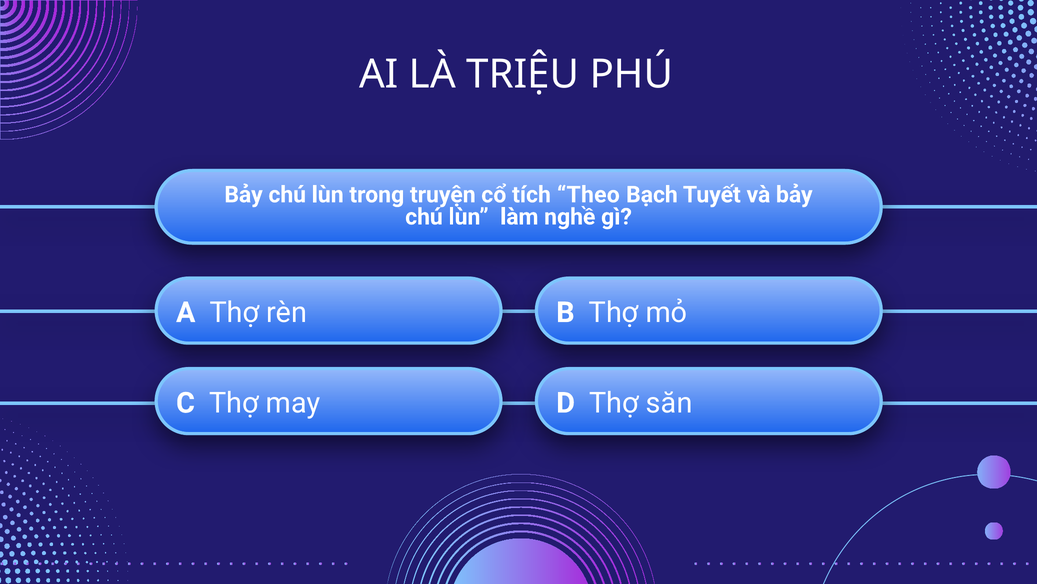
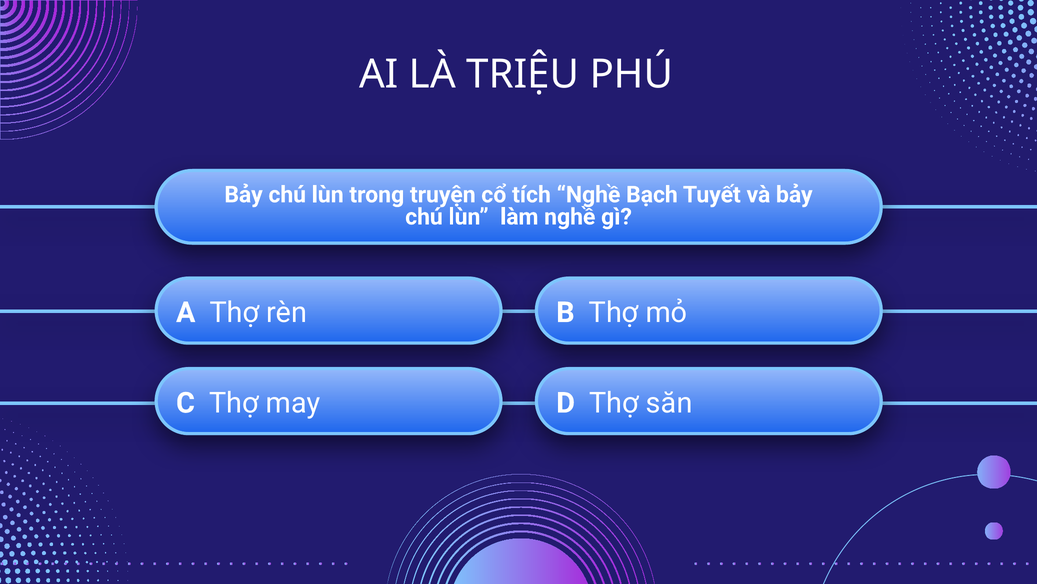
tích Theo: Theo -> Nghề (589, 194)
